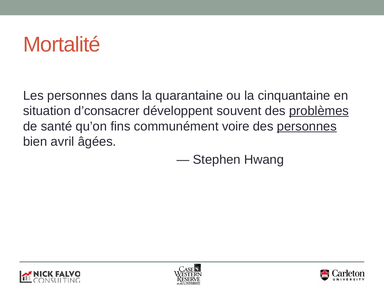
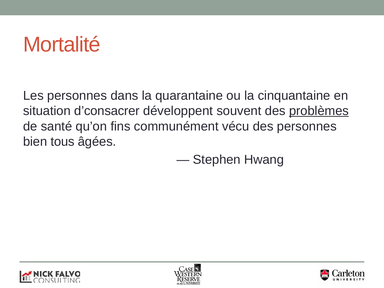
voire: voire -> vécu (236, 126)
personnes underline: present -> none (307, 126)
avril: avril -> tous (63, 142)
